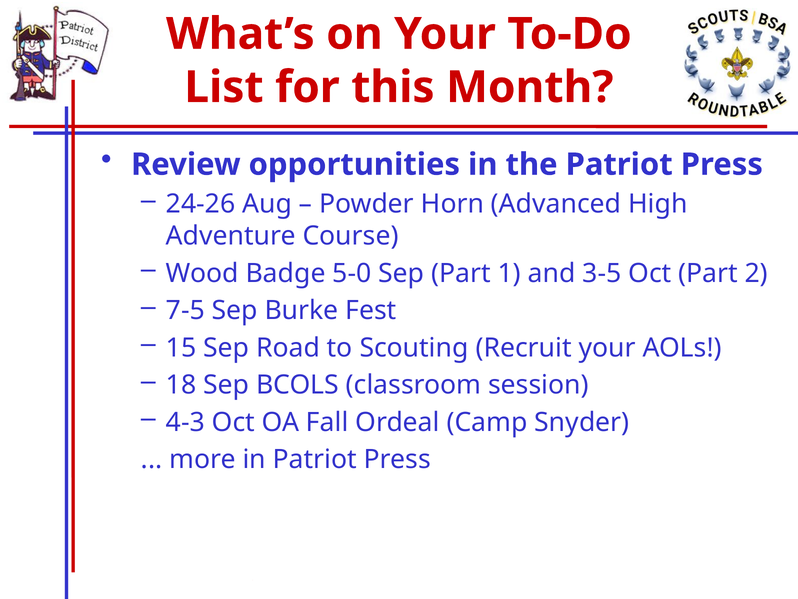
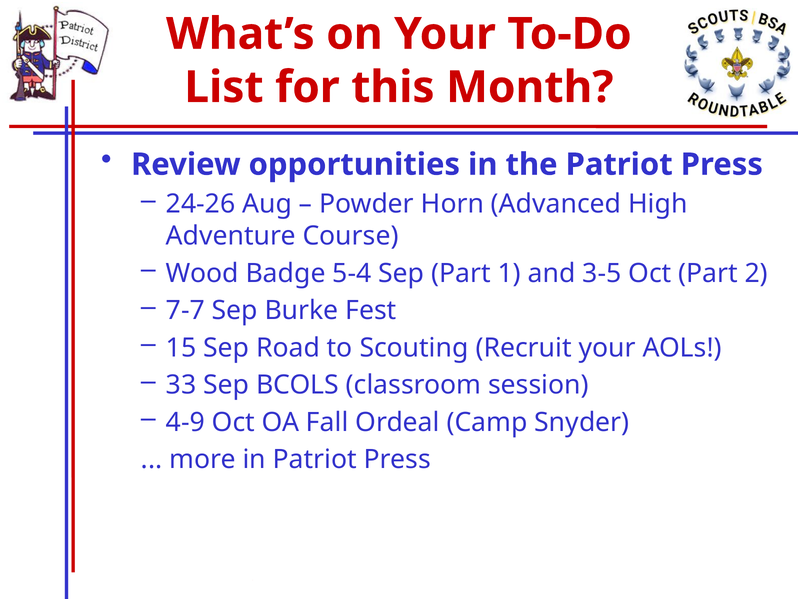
5-0: 5-0 -> 5-4 (352, 273)
7-5: 7-5 -> 7-7 (185, 310)
18: 18 -> 33 (181, 385)
4-3: 4-3 -> 4-9 (185, 422)
